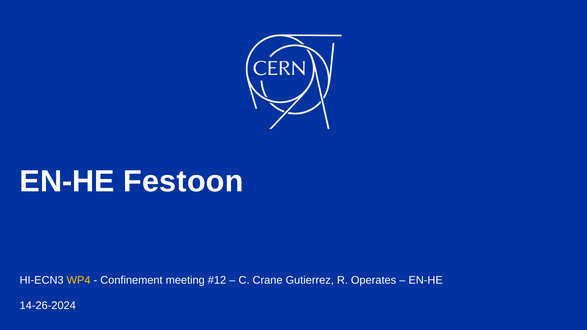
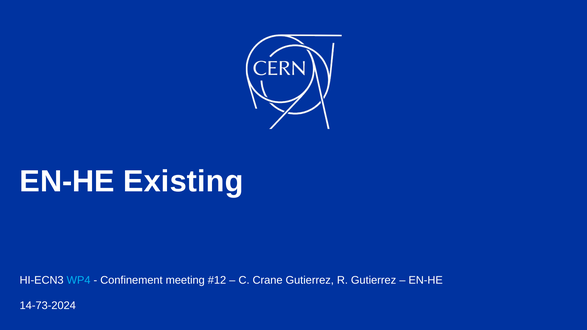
Festoon: Festoon -> Existing (183, 181)
WP4 colour: yellow -> light blue (79, 280)
R Operates: Operates -> Gutierrez (374, 280)
14-26-2024: 14-26-2024 -> 14-73-2024 (48, 306)
